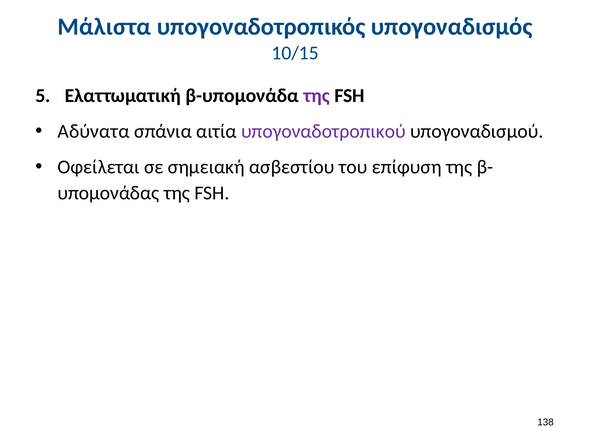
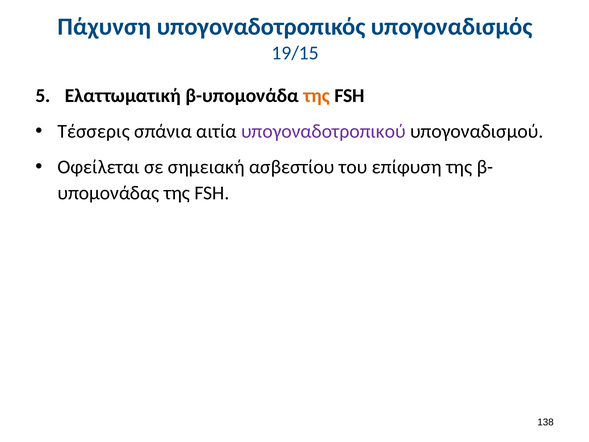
Μάλιστα: Μάλιστα -> Πάχυνση (104, 27)
10/15: 10/15 -> 19/15 (295, 53)
της colour: purple -> orange (317, 96)
Αδύνατα: Αδύνατα -> Τέσσερις (94, 131)
